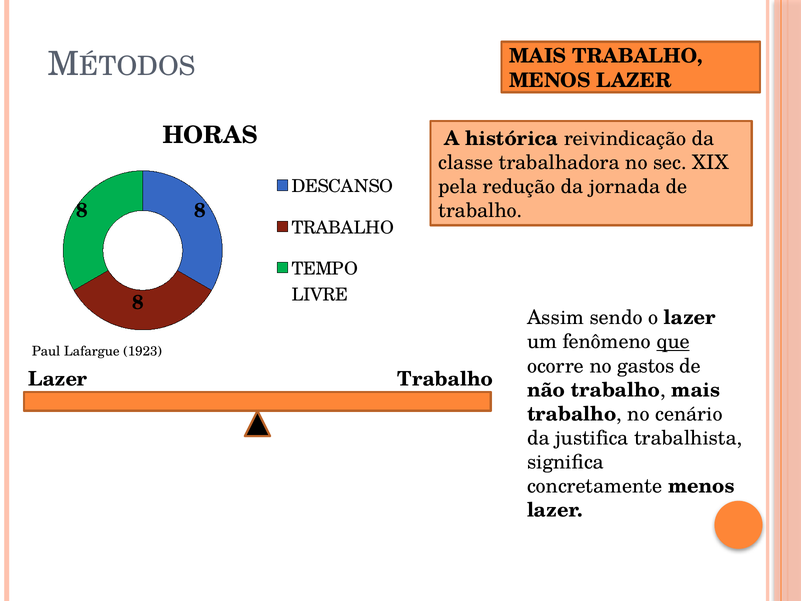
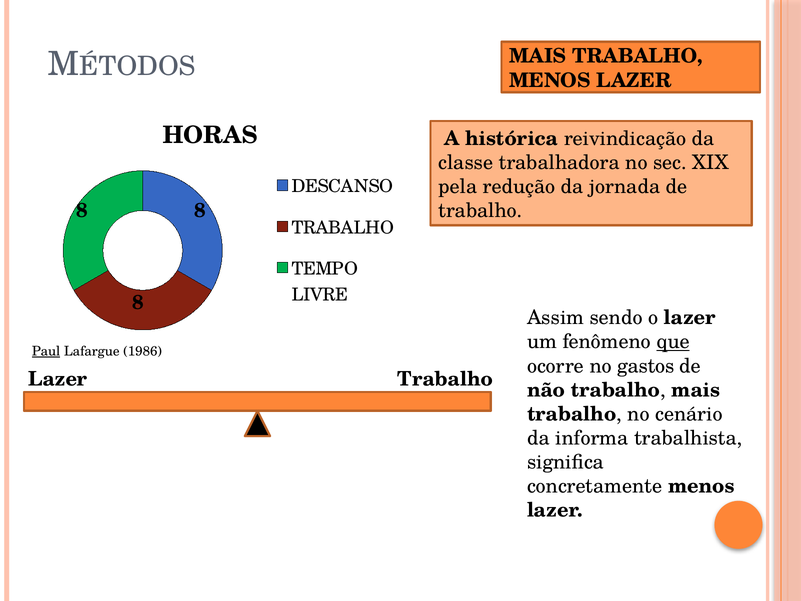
Paul underline: none -> present (46, 351)
1923: 1923 -> 1986 (143, 351)
justifica: justifica -> informa (592, 438)
